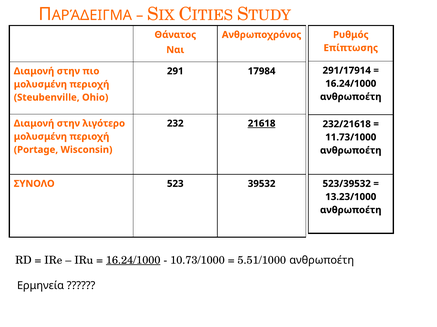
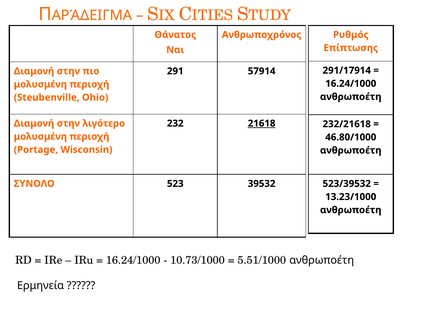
17984: 17984 -> 57914 (262, 71)
11.73/1000: 11.73/1000 -> 46.80/1000 (351, 138)
16.24/1000 underline: present -> none (133, 261)
